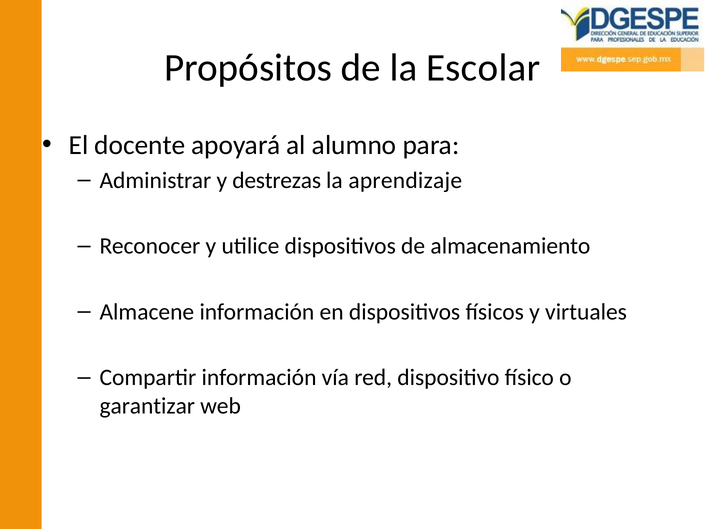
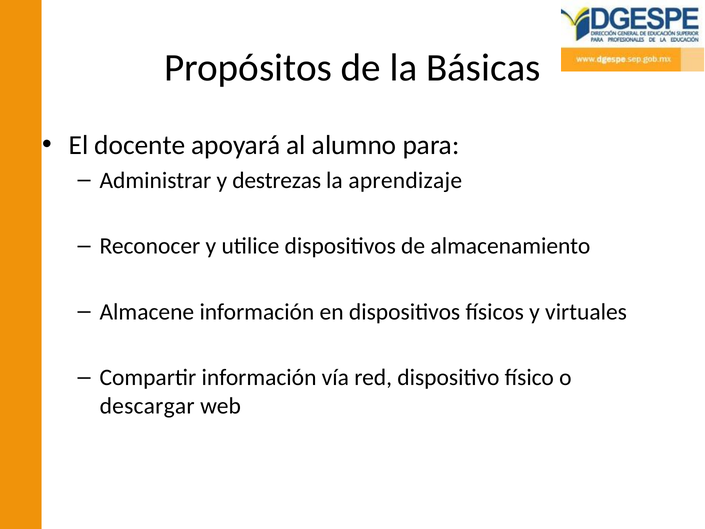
Escolar: Escolar -> Básicas (483, 68)
garantizar: garantizar -> descargar (147, 406)
